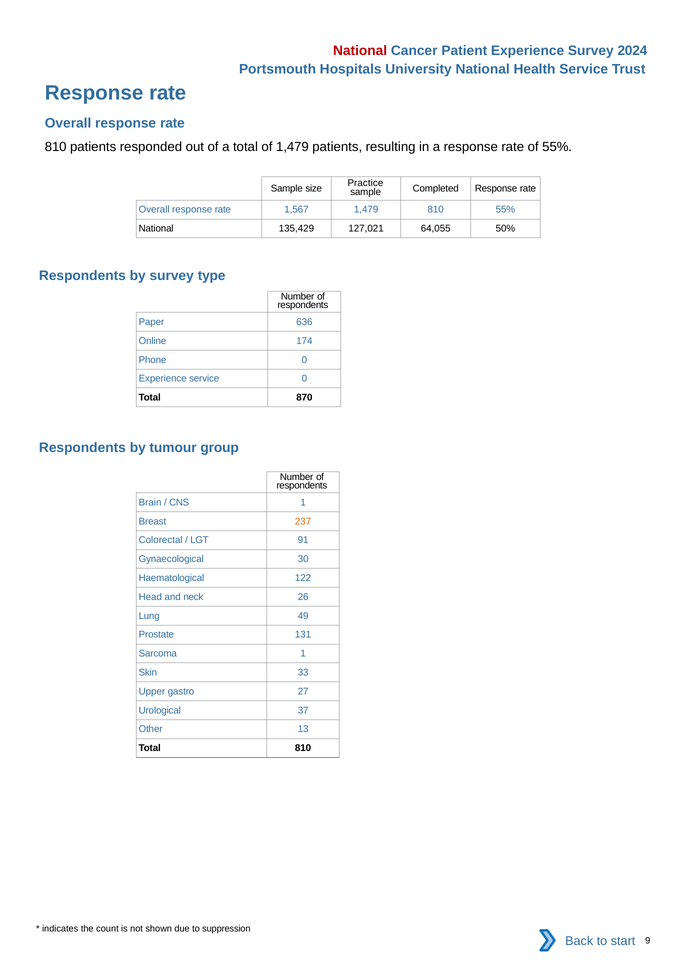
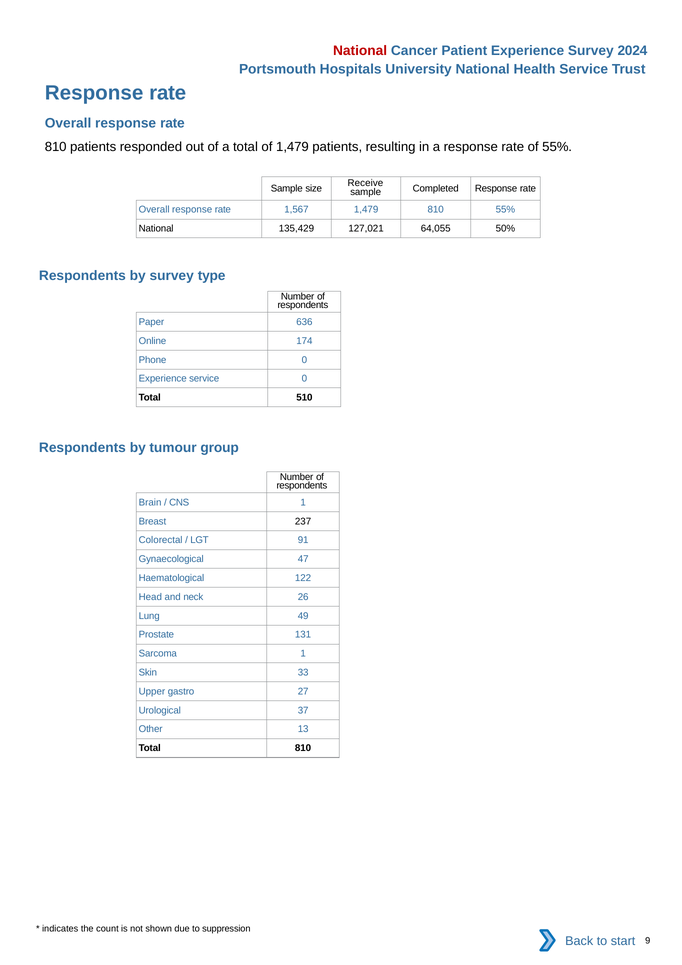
Practice: Practice -> Receive (365, 183)
870: 870 -> 510 (304, 398)
237 colour: orange -> black (303, 521)
30: 30 -> 47 (303, 559)
